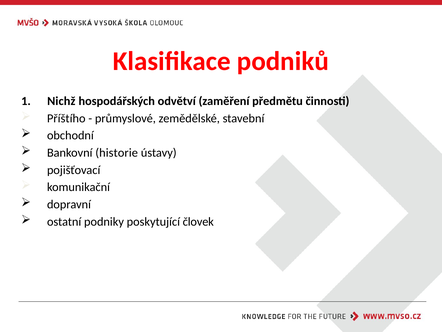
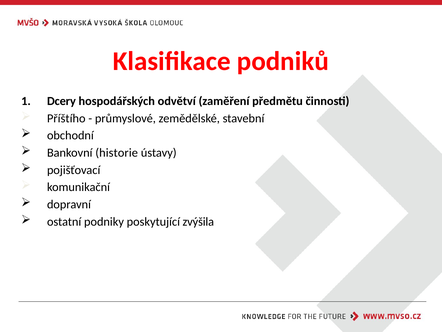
Nichž: Nichž -> Dcery (61, 101)
človek: človek -> zvýšila (198, 221)
